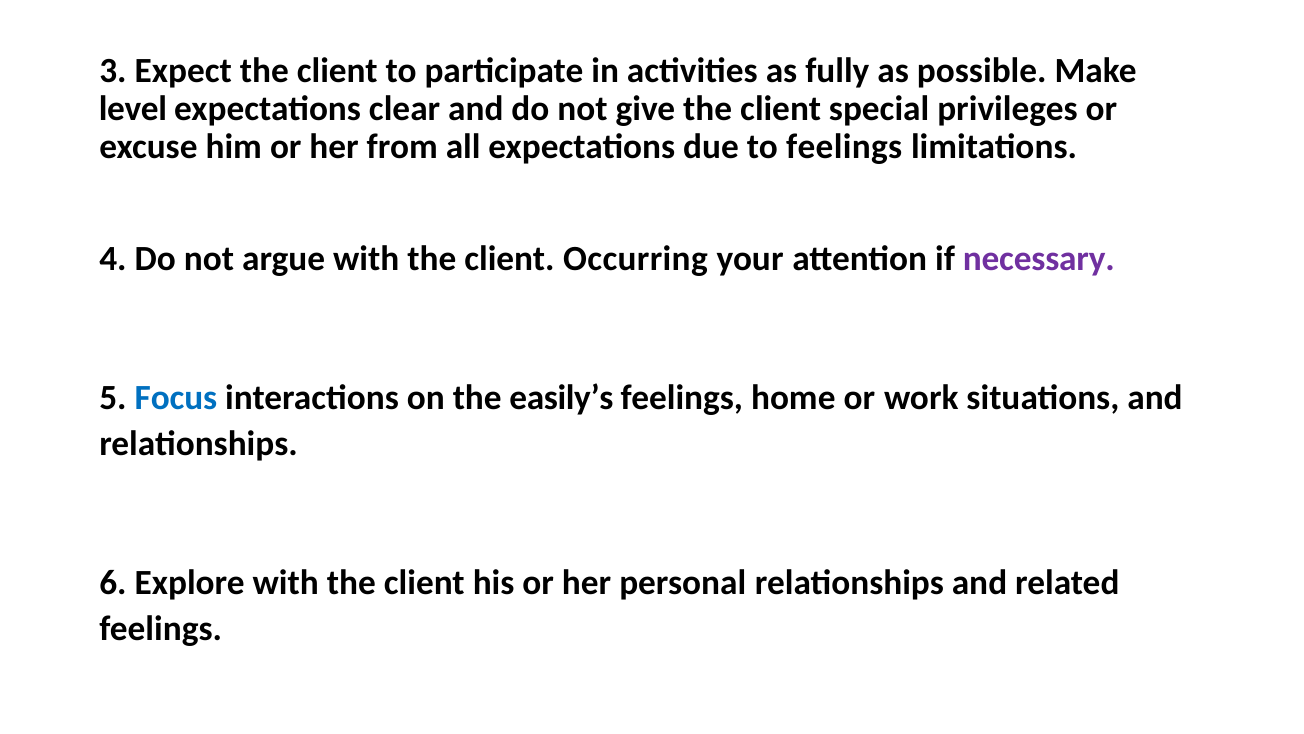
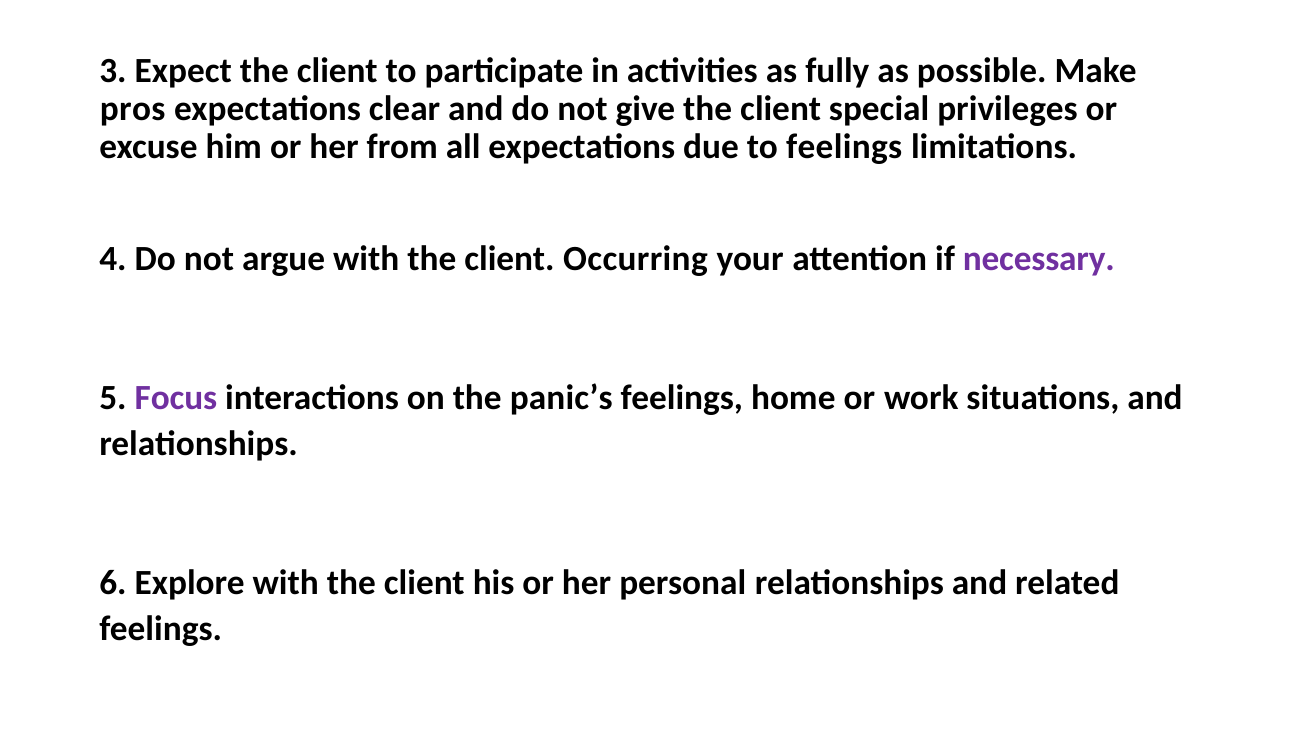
level: level -> pros (133, 109)
Focus colour: blue -> purple (176, 398)
easily’s: easily’s -> panic’s (561, 398)
